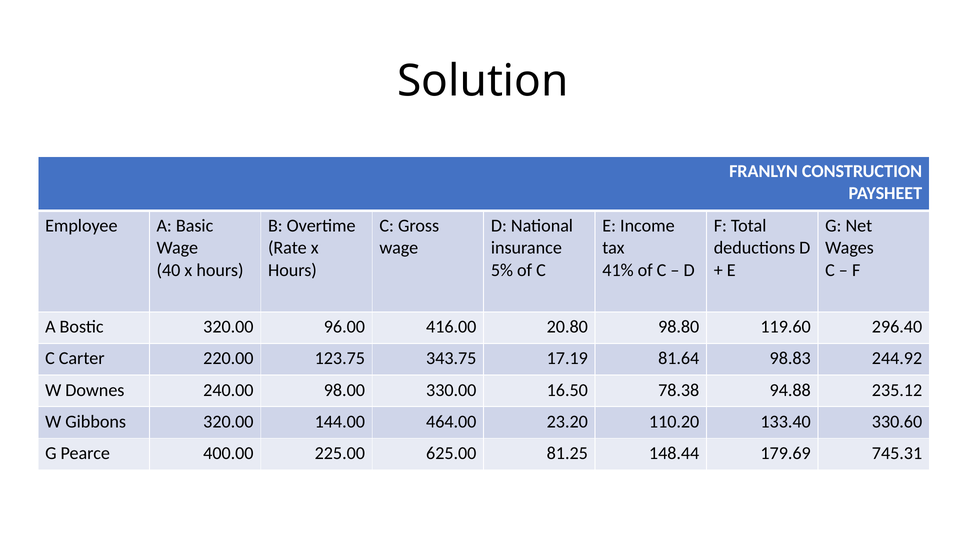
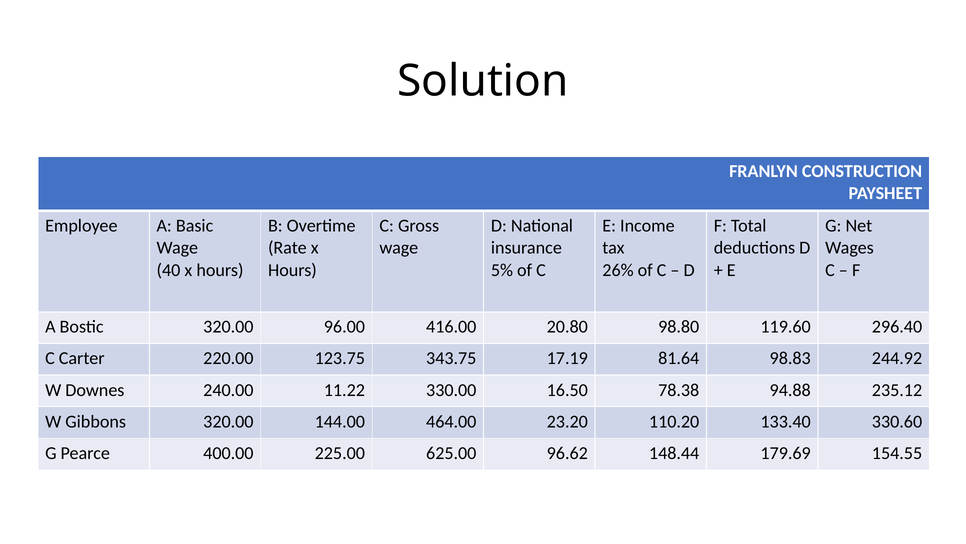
41%: 41% -> 26% (618, 270)
98.00: 98.00 -> 11.22 (344, 390)
81.25: 81.25 -> 96.62 (567, 453)
745.31: 745.31 -> 154.55 (897, 453)
